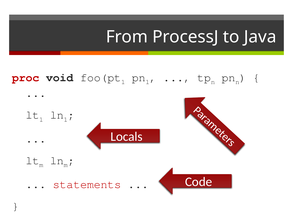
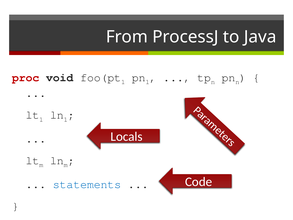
statements colour: red -> blue (87, 184)
